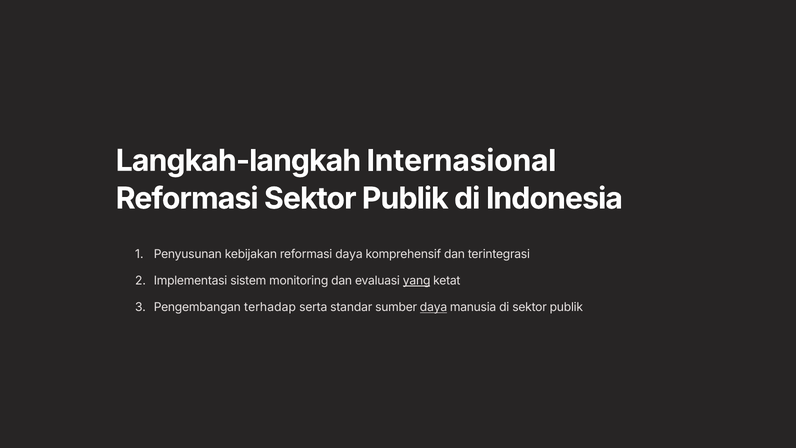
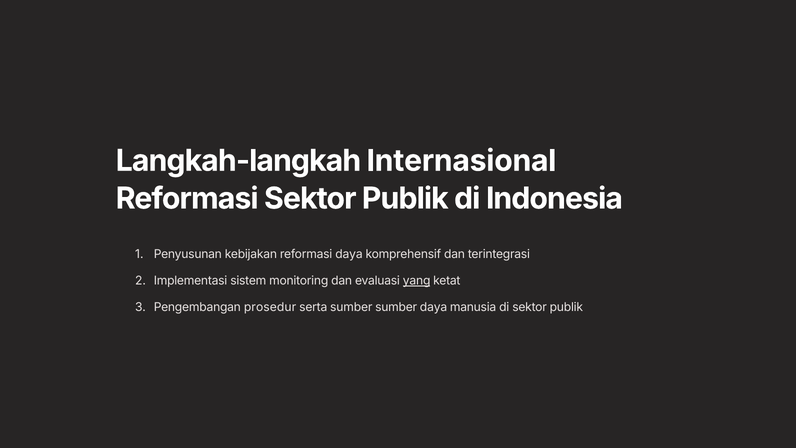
terhadap: terhadap -> prosedur (270, 307)
serta standar: standar -> sumber (351, 307)
daya underline: present -> none (434, 307)
